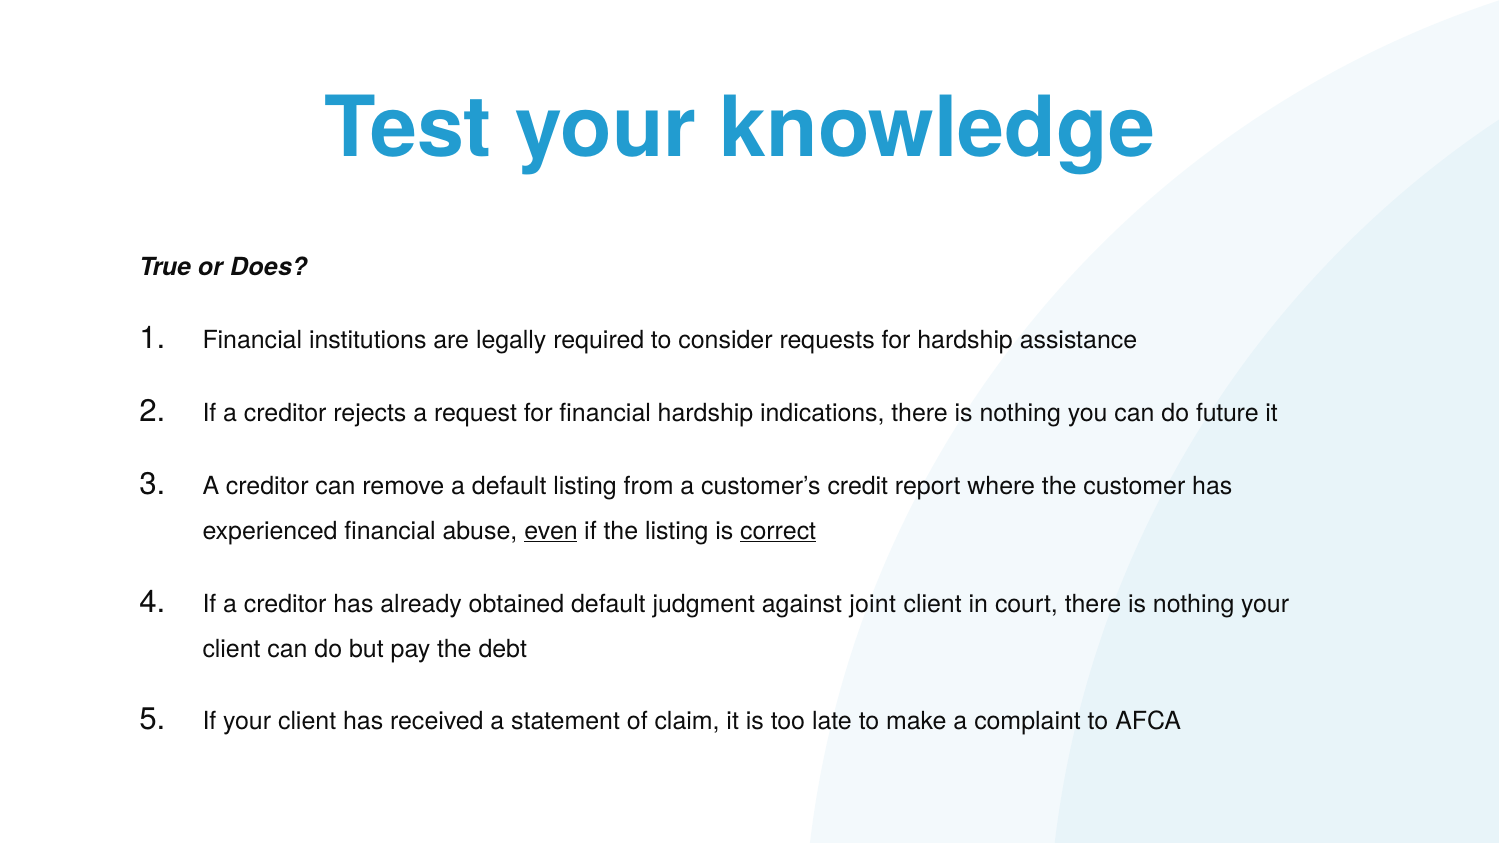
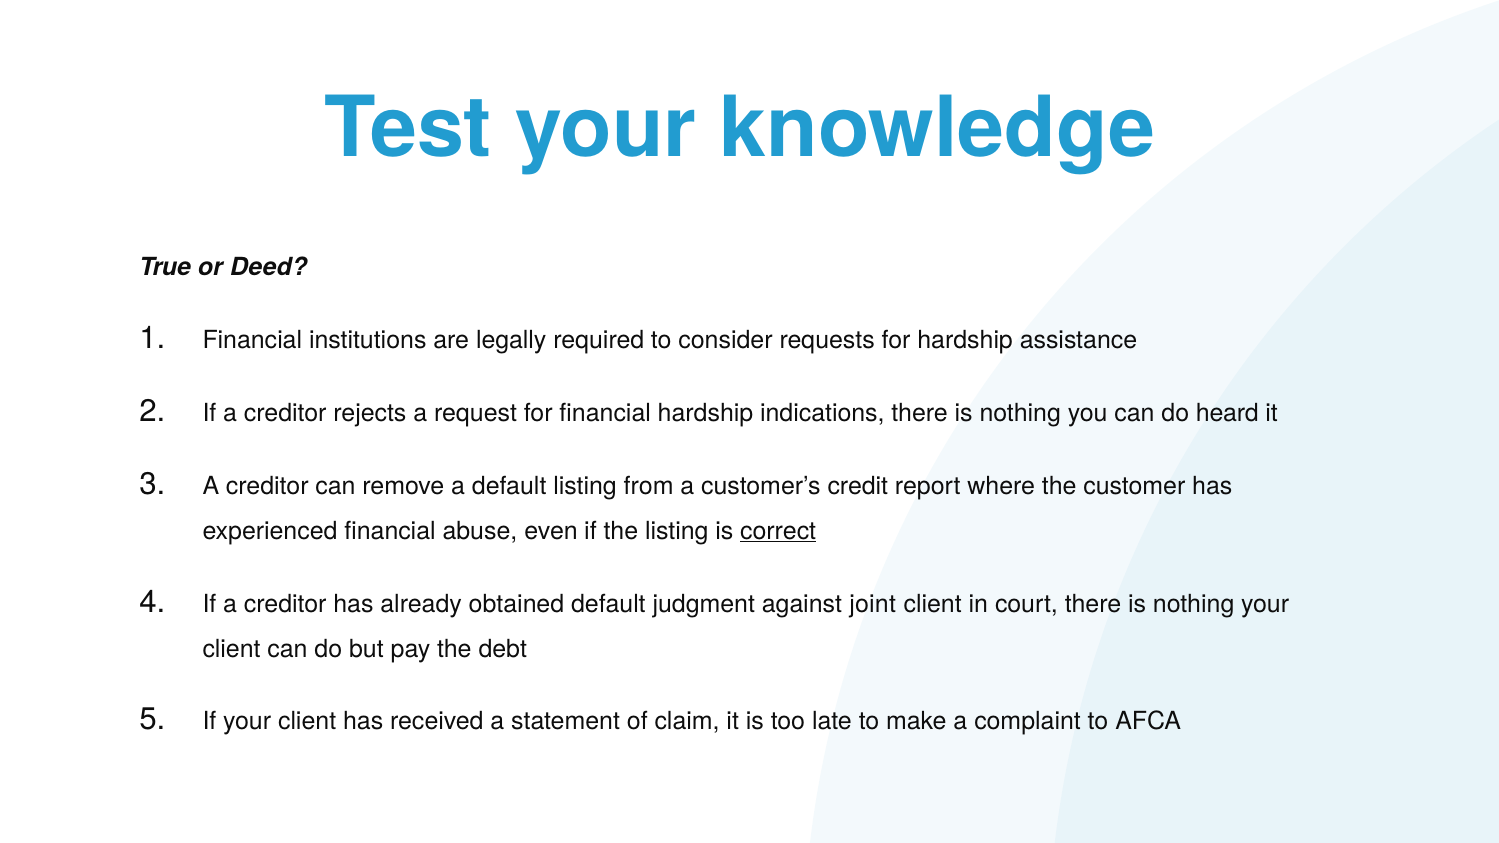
Does: Does -> Deed (269, 267)
future: future -> heard (1227, 413)
even underline: present -> none (551, 531)
